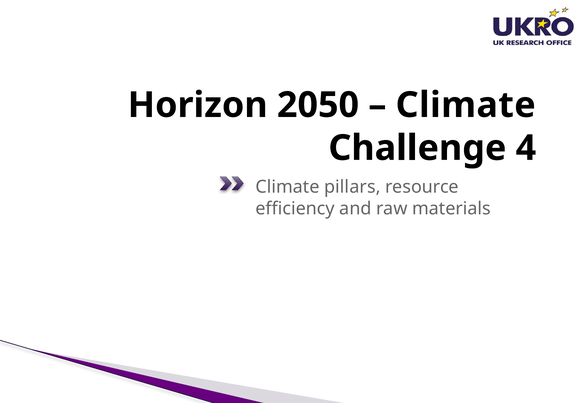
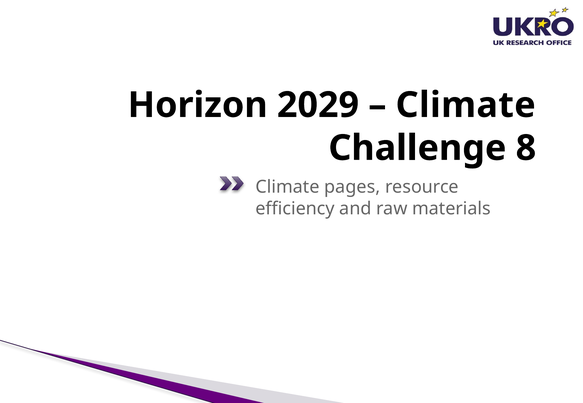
2050: 2050 -> 2029 (318, 105)
4: 4 -> 8 (526, 148)
pillars: pillars -> pages (352, 187)
